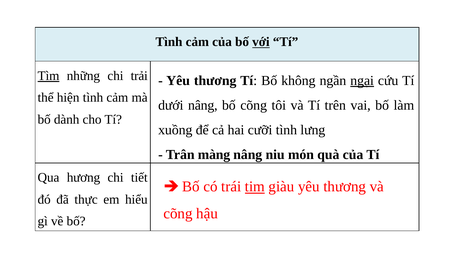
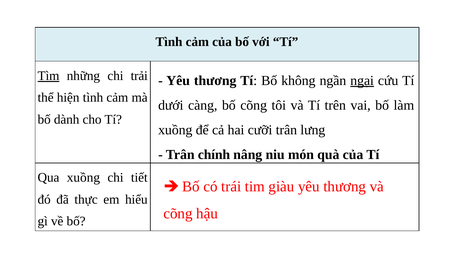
với underline: present -> none (261, 42)
dưới nâng: nâng -> càng (203, 105)
cưỡi tình: tình -> trân (286, 130)
màng: màng -> chính (214, 155)
Qua hương: hương -> xuồng (83, 177)
tim underline: present -> none (255, 186)
